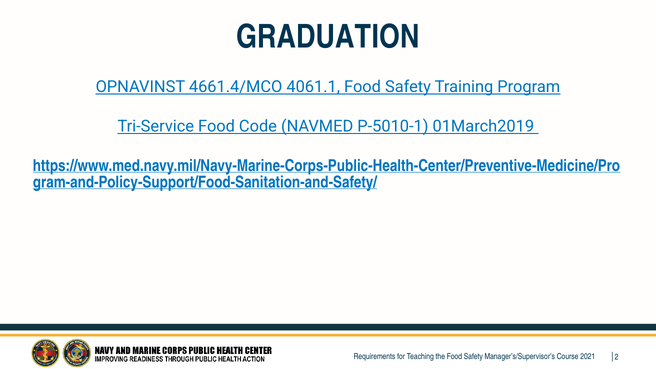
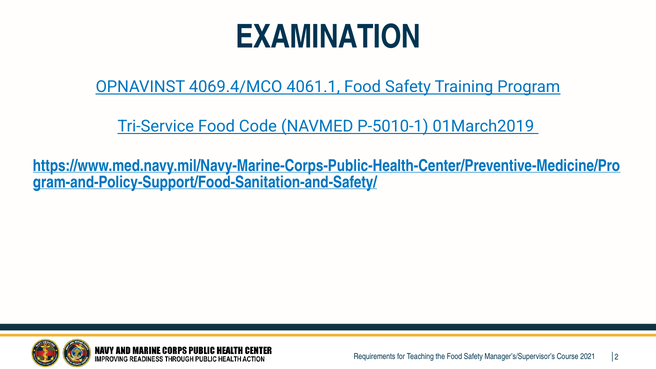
GRADUATION: GRADUATION -> EXAMINATION (328, 37)
4661.4/MCO: 4661.4/MCO -> 4069.4/MCO (236, 87)
